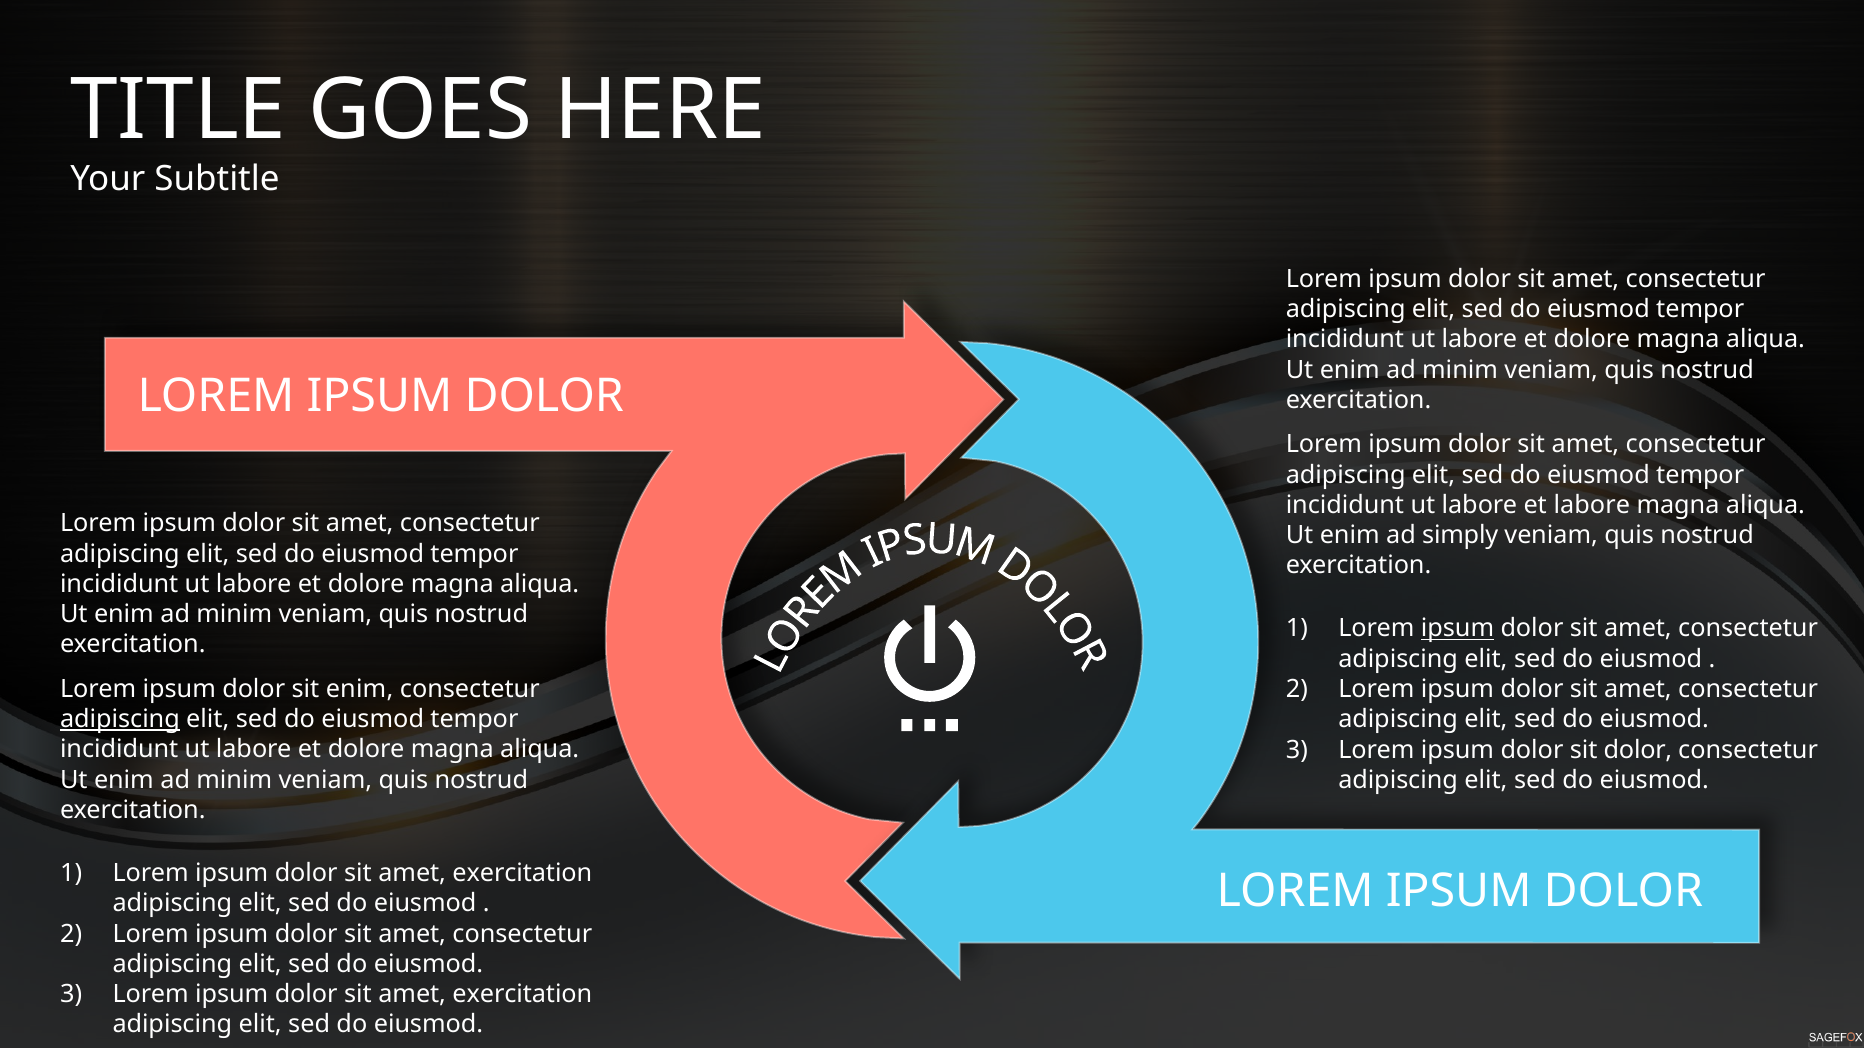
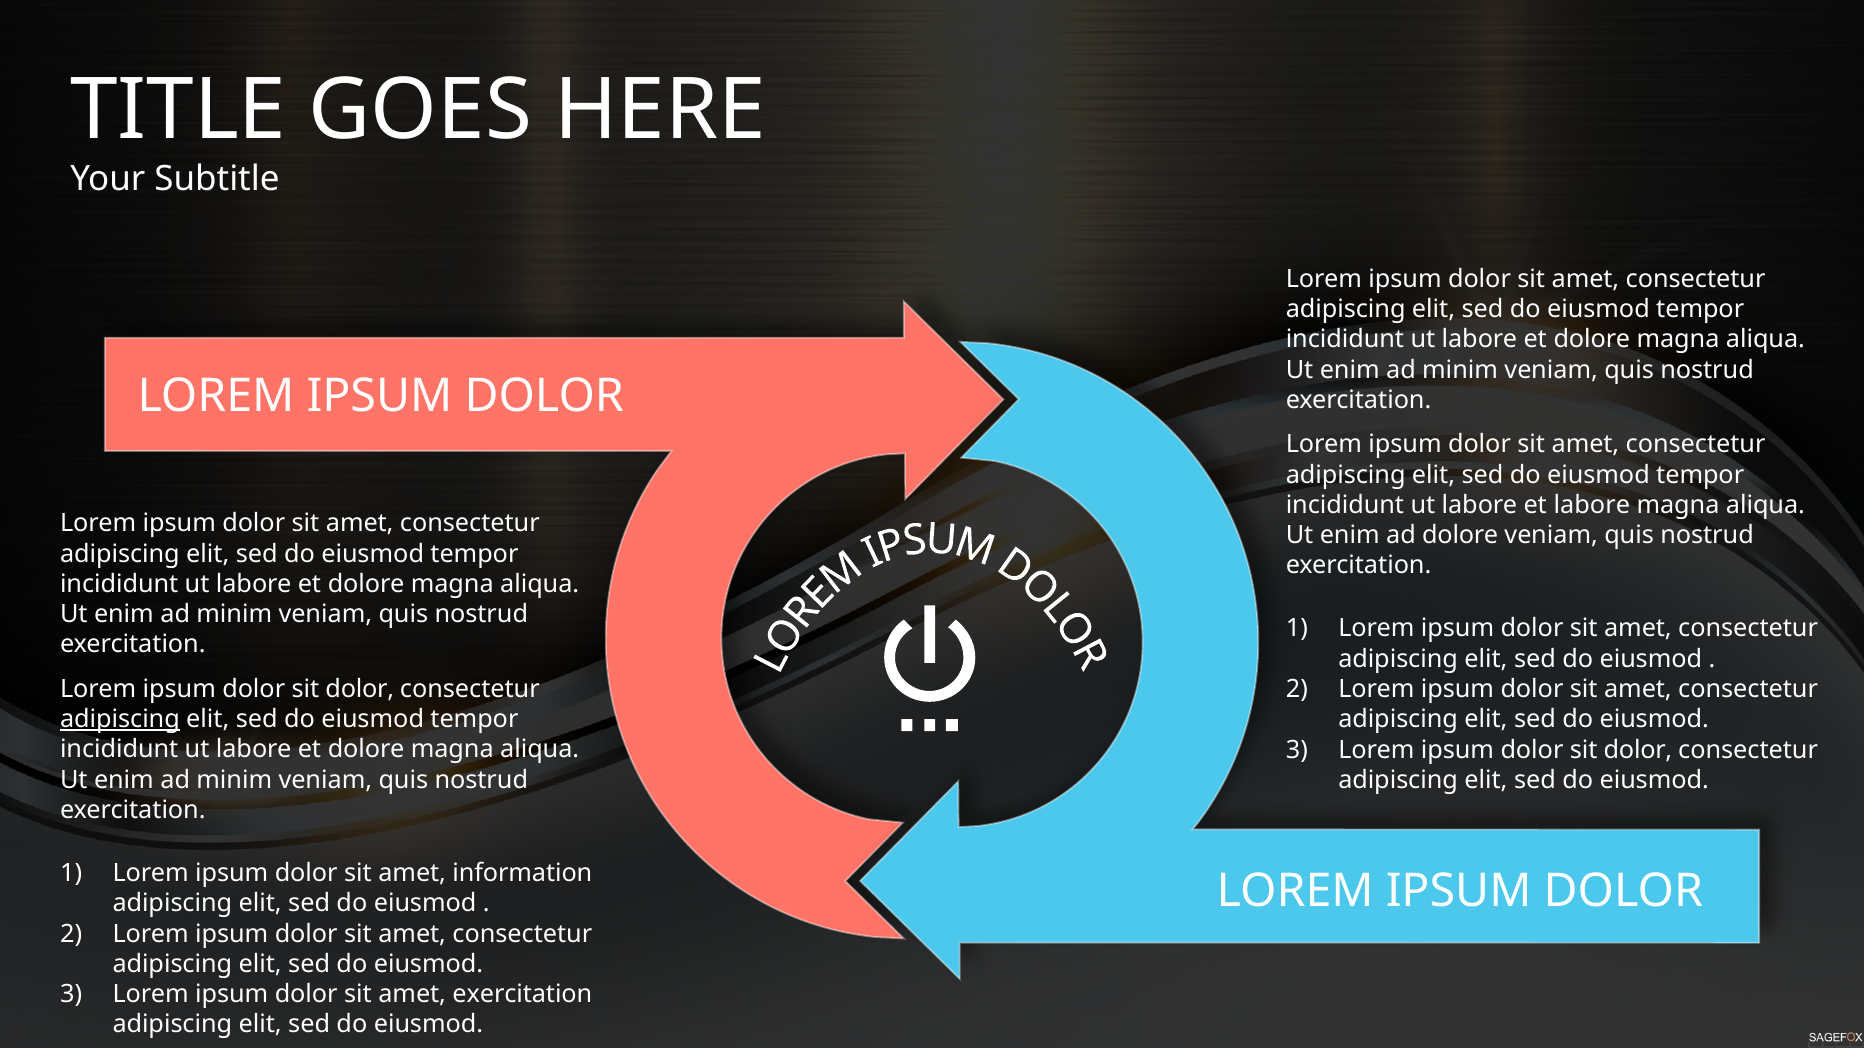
ad simply: simply -> dolore (1460, 536)
ipsum underline: present -> none (1458, 629)
enim: enim -> dolor (360, 689)
exercitation: exercitation -> information (522, 873)
